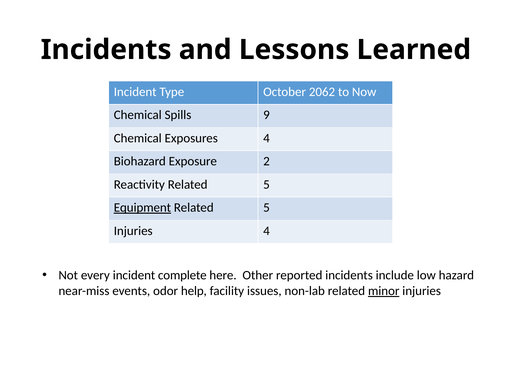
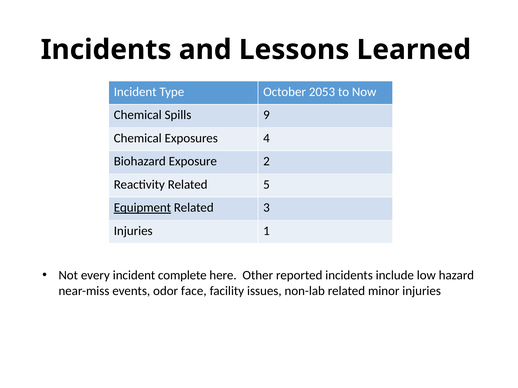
2062: 2062 -> 2053 (322, 92)
5: 5 -> 3 (266, 208)
Injuries 4: 4 -> 1 (266, 231)
help: help -> face (194, 291)
minor underline: present -> none (384, 291)
